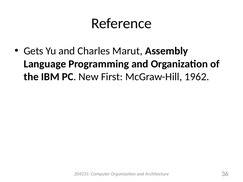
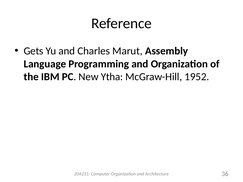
First: First -> Ytha (112, 77)
1962: 1962 -> 1952 (197, 77)
